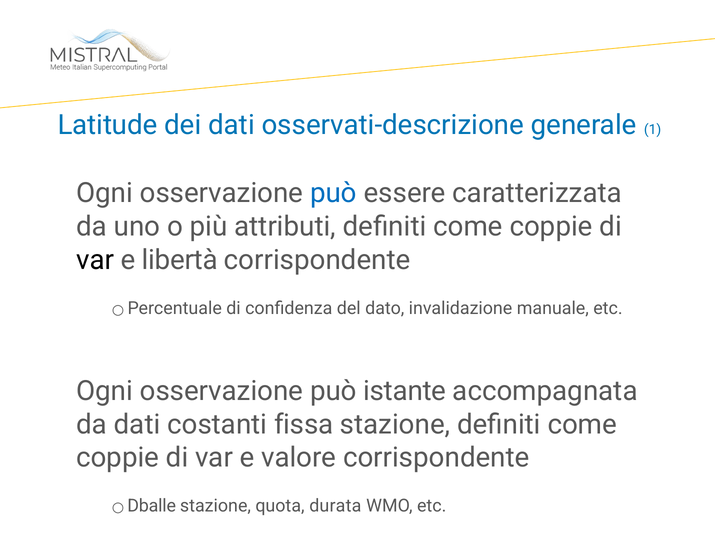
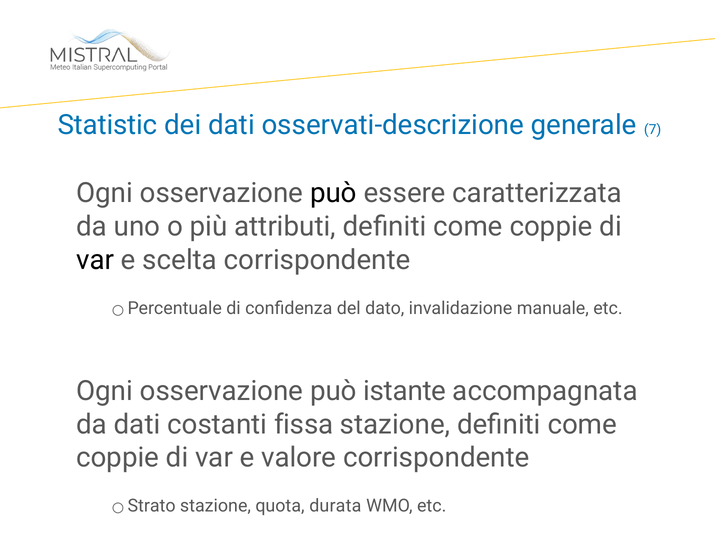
Latitude: Latitude -> Statistic (108, 125)
1: 1 -> 7 (653, 130)
può colour: blue -> black (333, 193)
libertà: libertà -> scelta (180, 260)
Dballe: Dballe -> Strato (152, 506)
